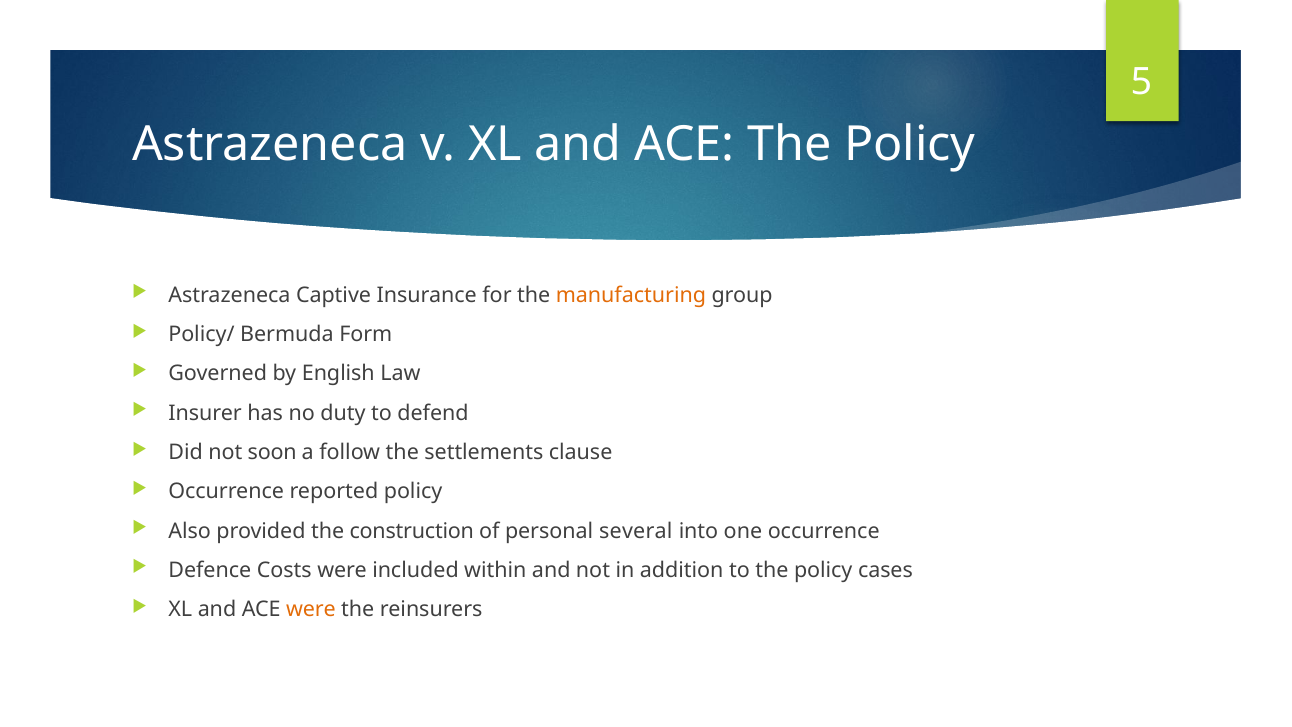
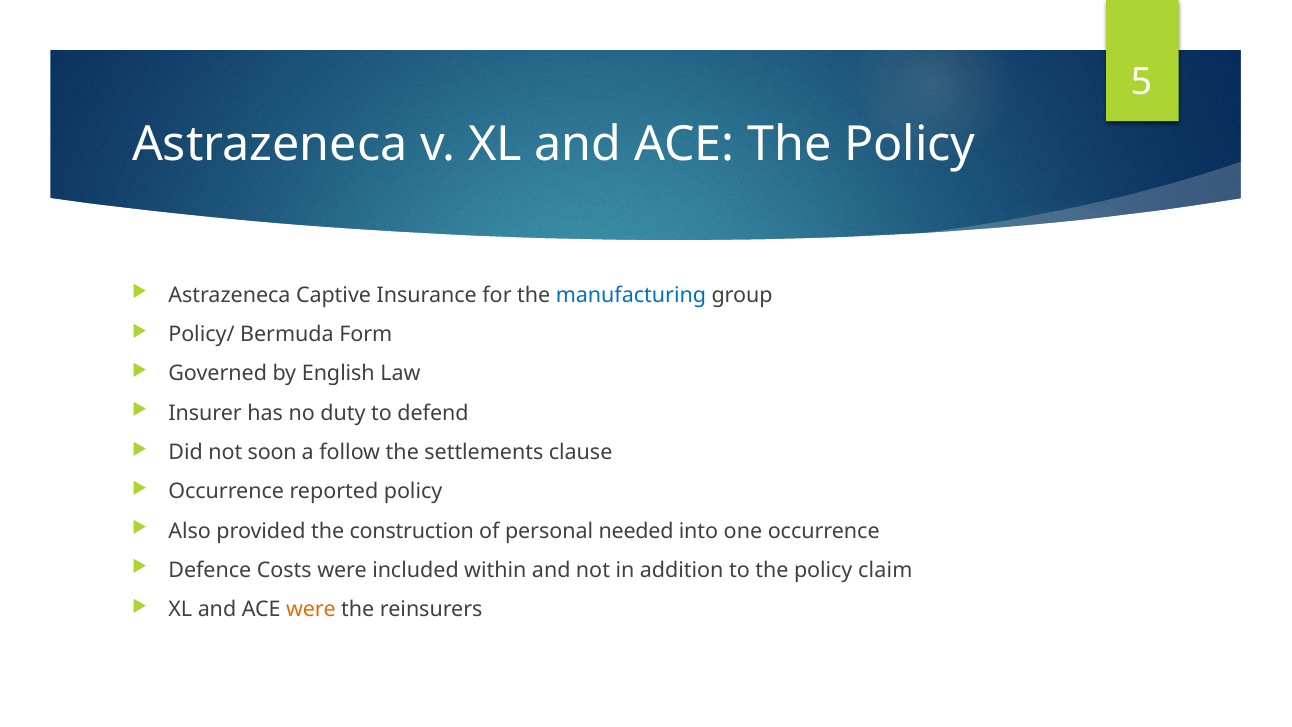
manufacturing colour: orange -> blue (631, 295)
several: several -> needed (636, 531)
cases: cases -> claim (885, 570)
